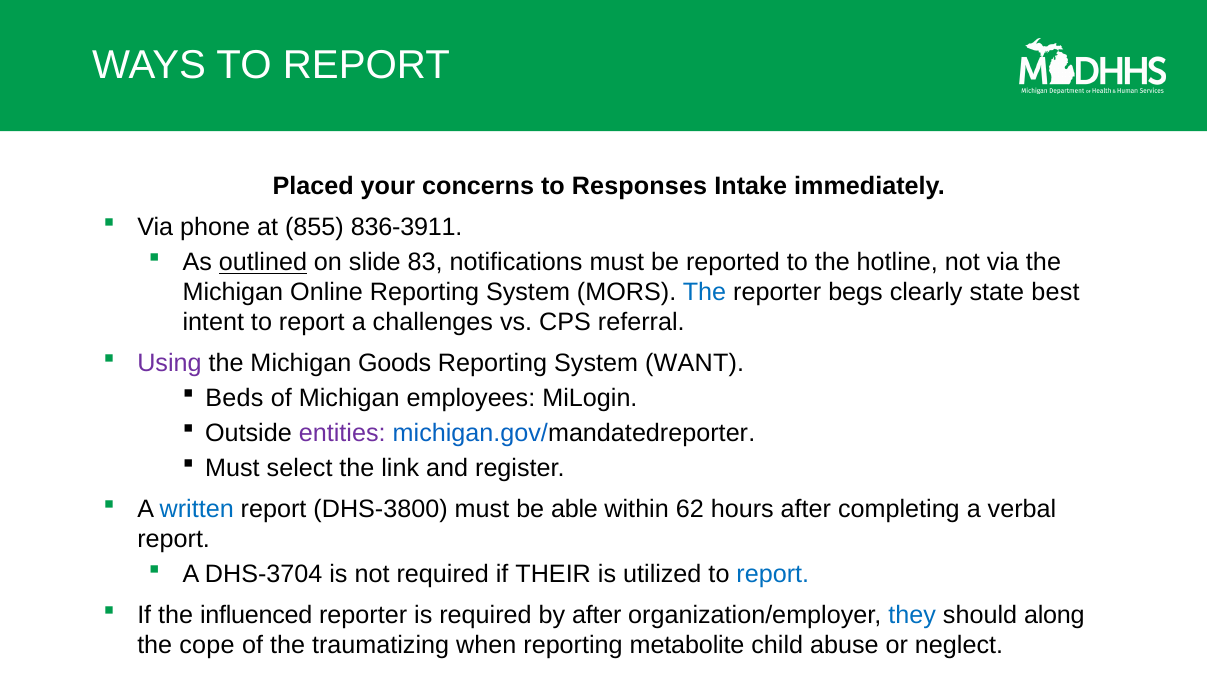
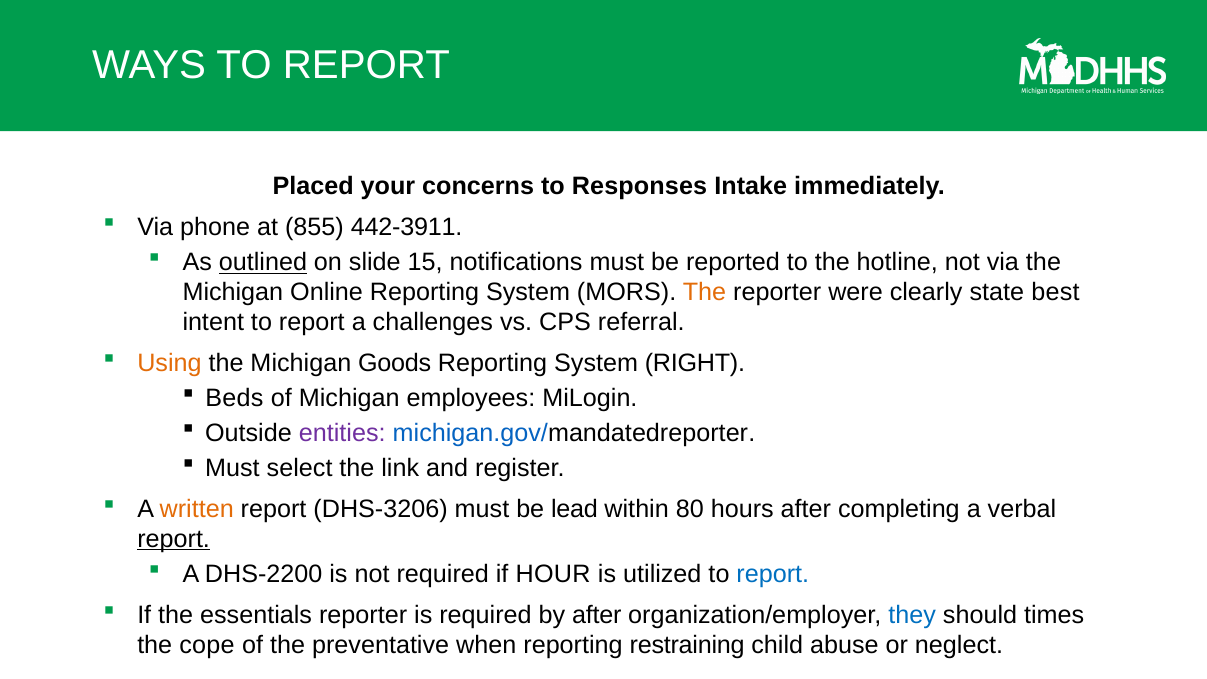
836-3911: 836-3911 -> 442-3911 (407, 227)
83: 83 -> 15 (425, 262)
The colour: blue -> orange (705, 292)
begs: begs -> were (856, 292)
Using colour: purple -> orange (169, 363)
WANT: WANT -> RIGHT (695, 363)
written colour: blue -> orange (197, 509)
DHS-3800: DHS-3800 -> DHS-3206 (381, 509)
able: able -> lead (574, 509)
62: 62 -> 80 (690, 509)
report underline: none -> present (174, 539)
DHS-3704: DHS-3704 -> DHS-2200 (264, 574)
THEIR: THEIR -> HOUR (553, 574)
influenced: influenced -> essentials (256, 616)
along: along -> times (1054, 616)
traumatizing: traumatizing -> preventative (381, 645)
metabolite: metabolite -> restraining (687, 645)
